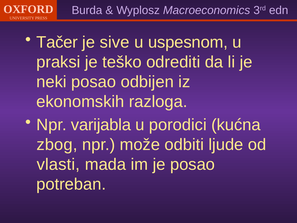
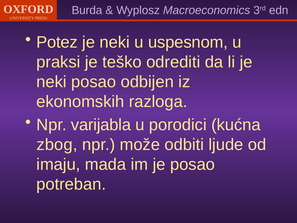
Tačer: Tačer -> Potez (57, 42)
sive: sive -> neki (115, 42)
vlasti: vlasti -> imaju (58, 164)
